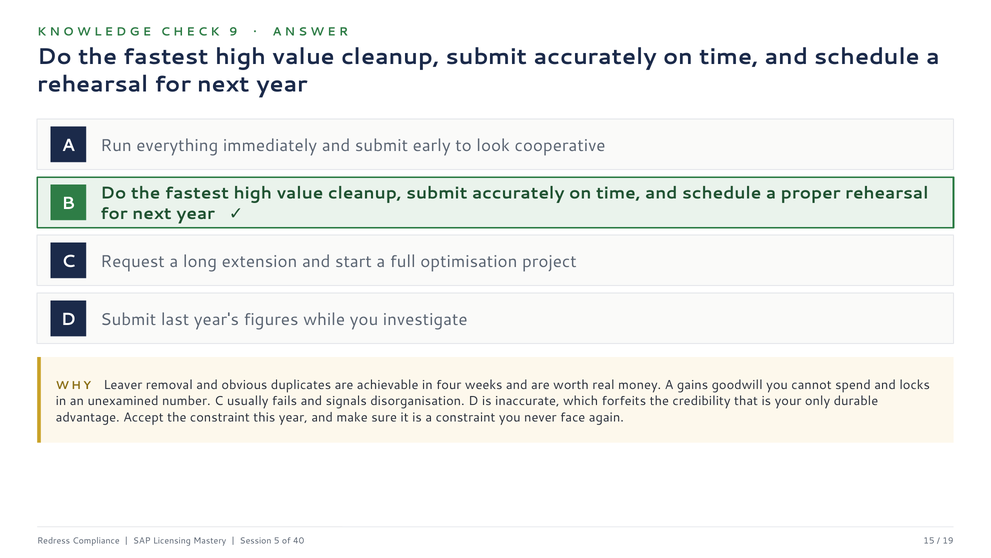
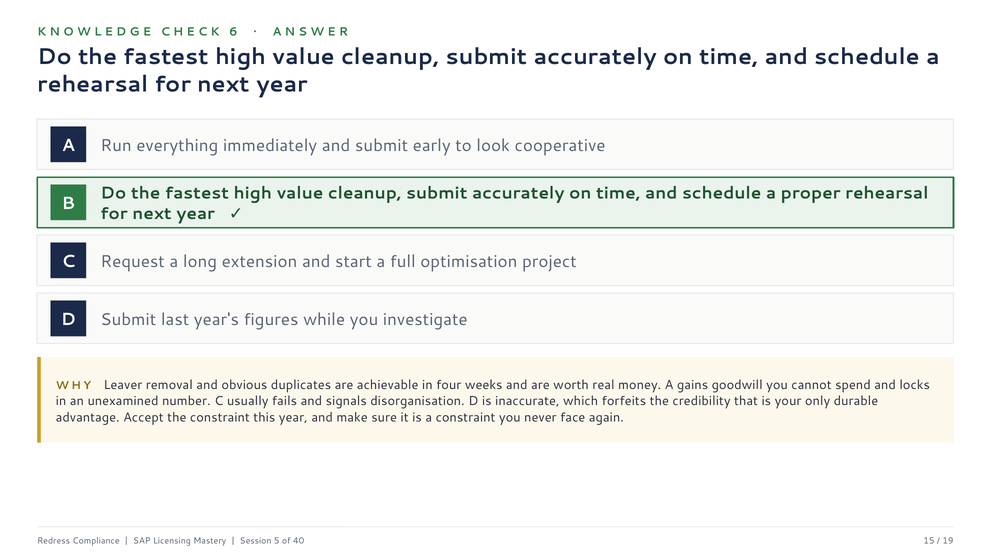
9: 9 -> 6 (233, 32)
